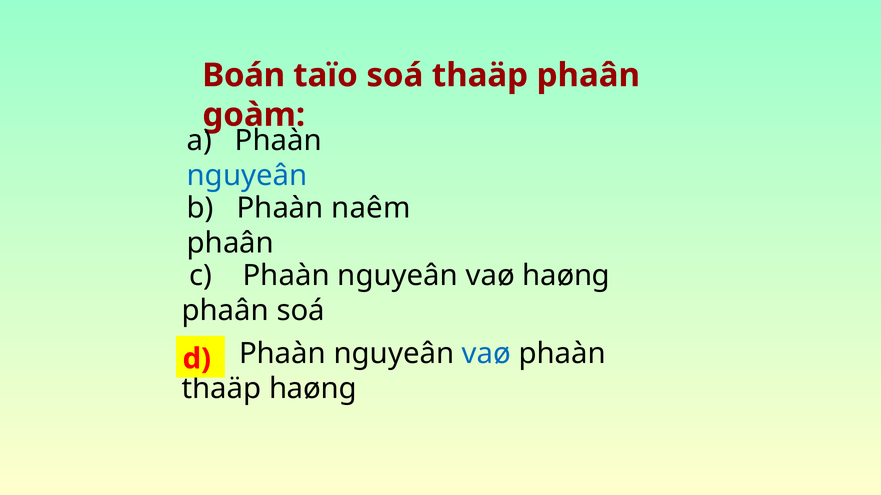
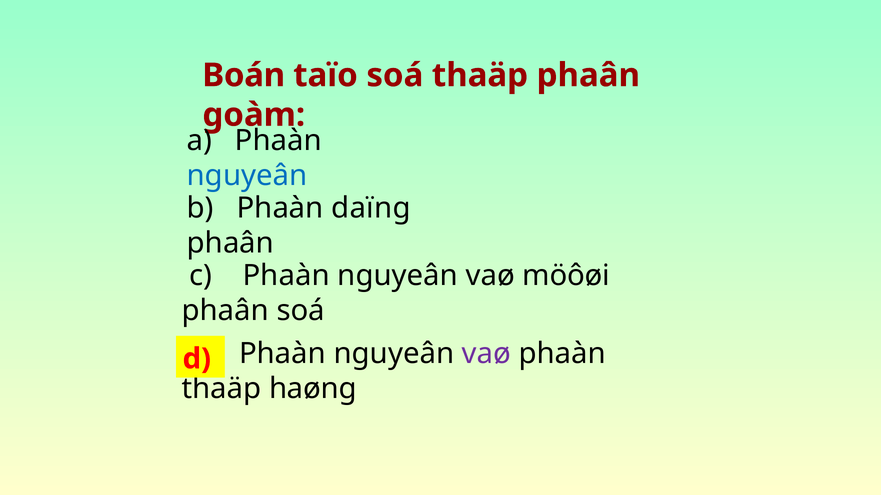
naêm: naêm -> daïng (371, 208)
vaø haøng: haøng -> möôøi (566, 276)
vaø colour: blue -> purple (487, 354)
